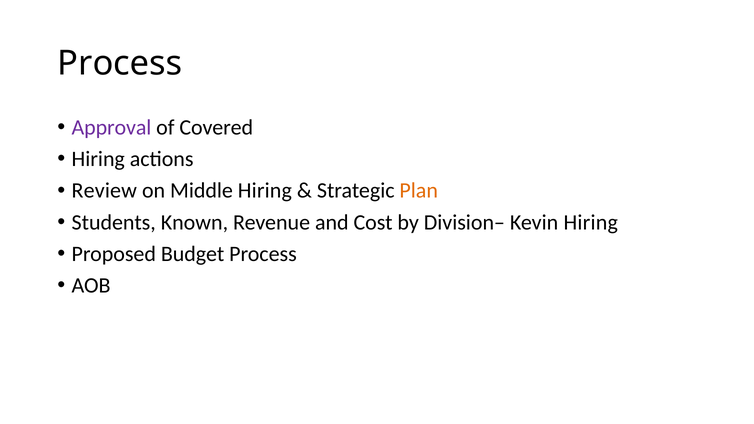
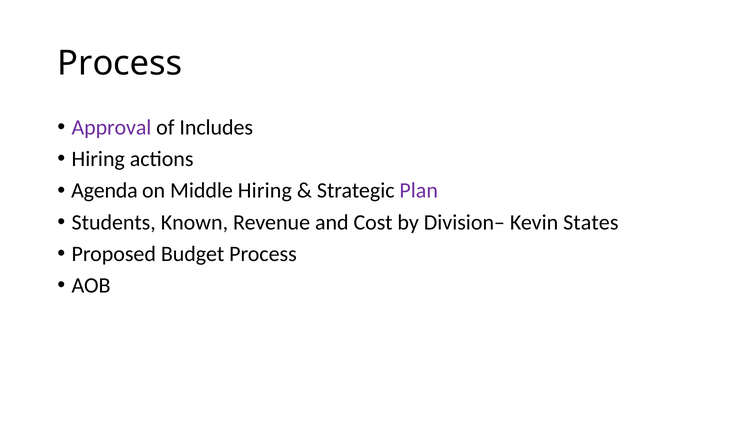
Covered: Covered -> Includes (216, 127)
Review: Review -> Agenda (104, 191)
Plan colour: orange -> purple (419, 191)
Kevin Hiring: Hiring -> States (591, 222)
